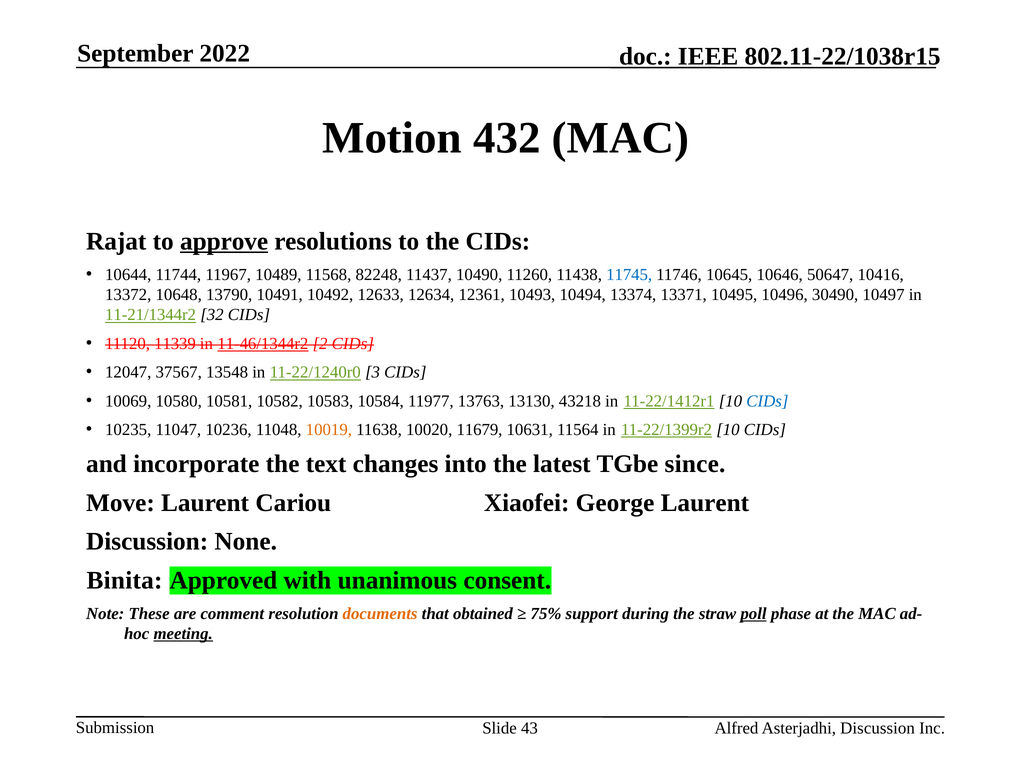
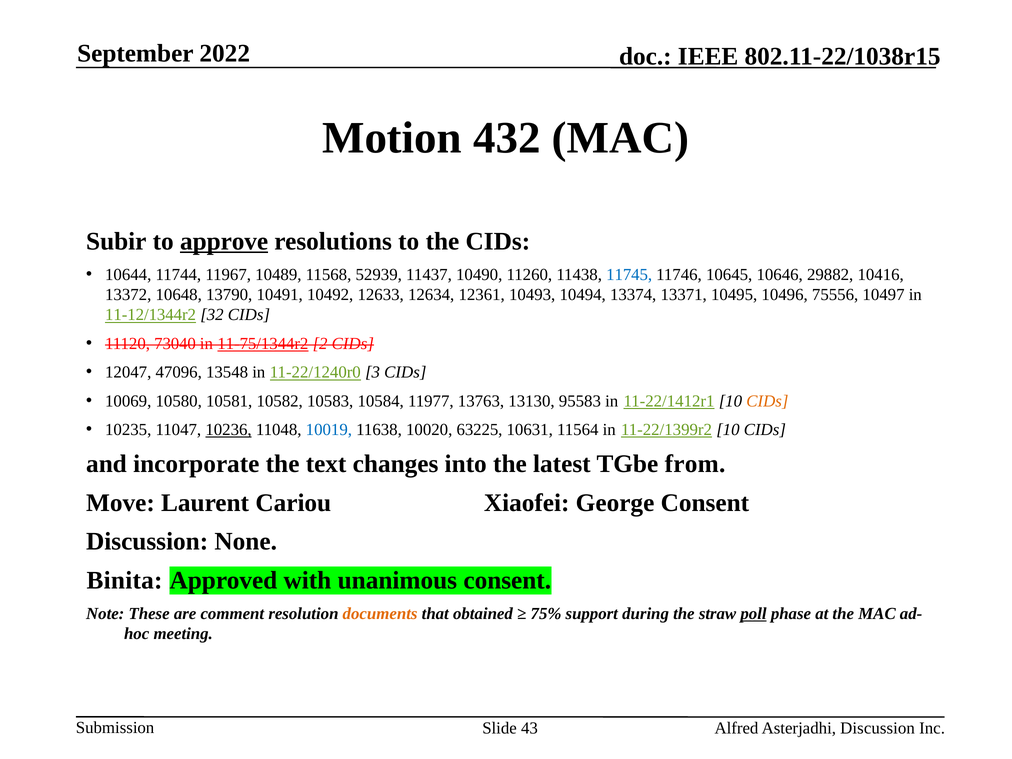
Rajat: Rajat -> Subir (116, 241)
82248: 82248 -> 52939 (379, 274)
50647: 50647 -> 29882 (830, 274)
30490: 30490 -> 75556 (835, 295)
11-21/1344r2: 11-21/1344r2 -> 11-12/1344r2 (151, 315)
11339: 11339 -> 73040 (175, 344)
11-46/1344r2: 11-46/1344r2 -> 11-75/1344r2 (263, 344)
37567: 37567 -> 47096 (179, 372)
43218: 43218 -> 95583 (580, 401)
CIDs colour: blue -> orange (767, 401)
10236 underline: none -> present (229, 430)
10019 colour: orange -> blue (329, 430)
11679: 11679 -> 63225 (480, 430)
since: since -> from (695, 464)
George Laurent: Laurent -> Consent (705, 503)
meeting underline: present -> none (183, 634)
